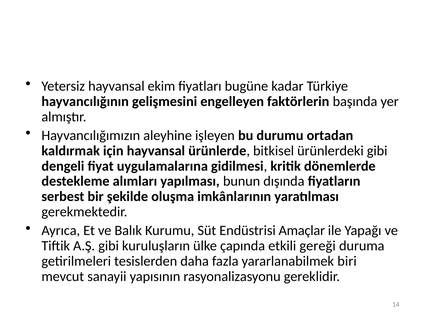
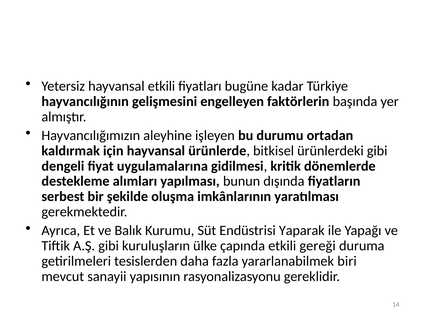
hayvansal ekim: ekim -> etkili (161, 86)
Amaçlar: Amaçlar -> Yaparak (302, 230)
